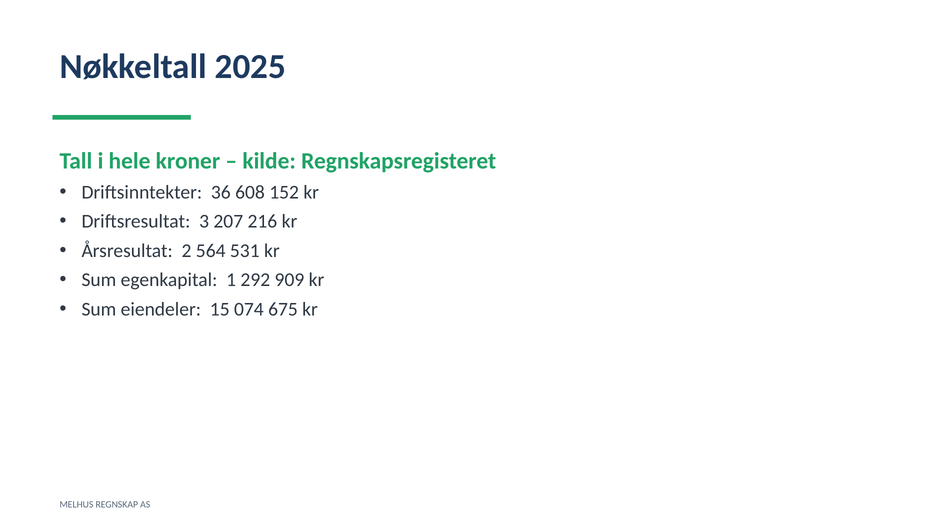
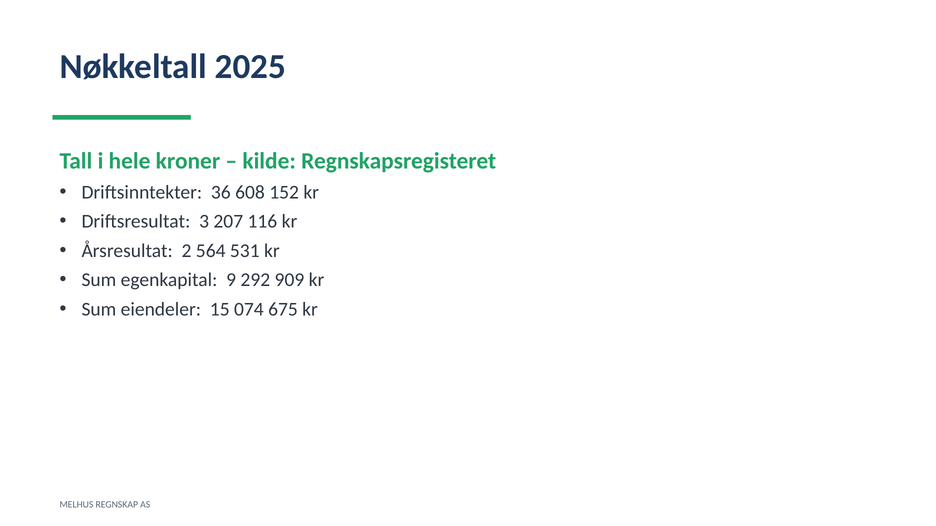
216: 216 -> 116 (262, 222)
1: 1 -> 9 (231, 280)
